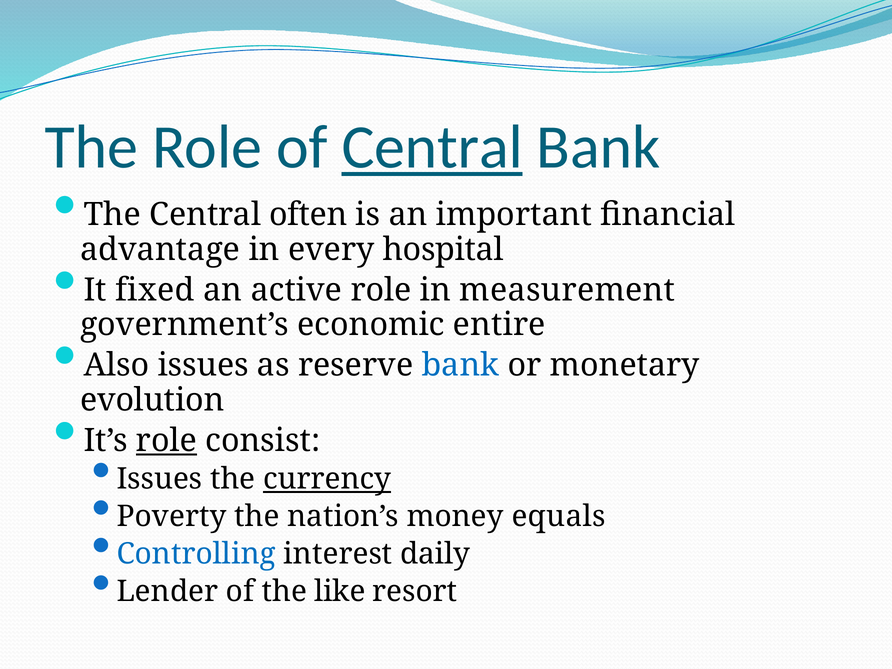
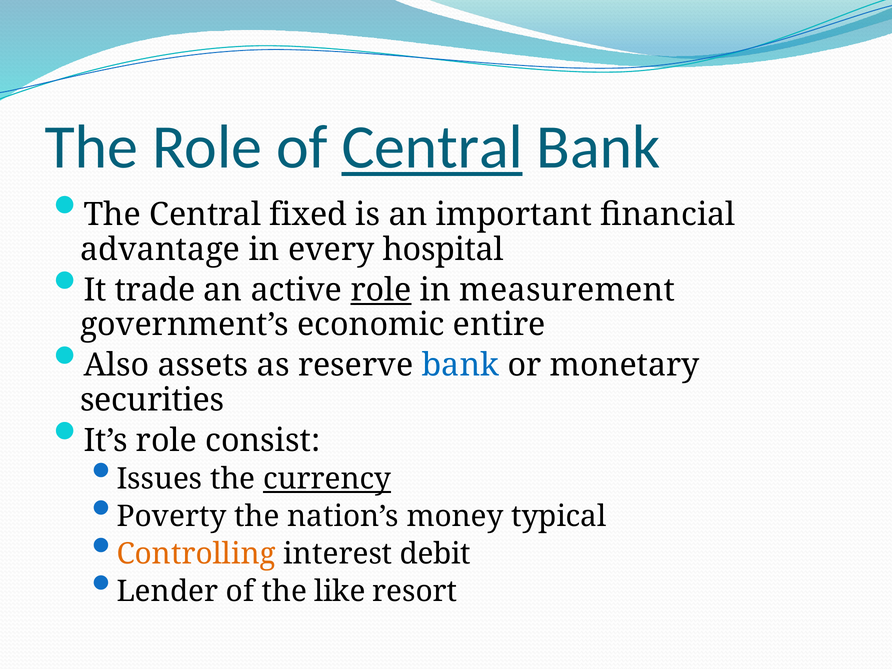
often: often -> fixed (308, 215)
fixed: fixed -> trade (155, 290)
role underline: none -> present (381, 290)
Also issues: issues -> assets (203, 365)
evolution: evolution -> securities (152, 400)
role underline: present -> none (166, 441)
equals: equals -> typical (559, 517)
Controlling colour: blue -> orange (196, 554)
daily: daily -> debit (435, 554)
